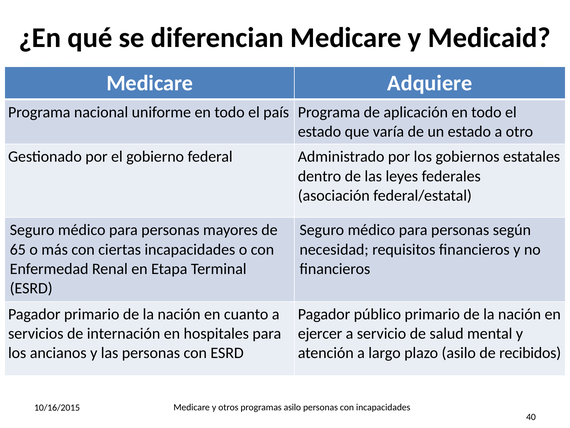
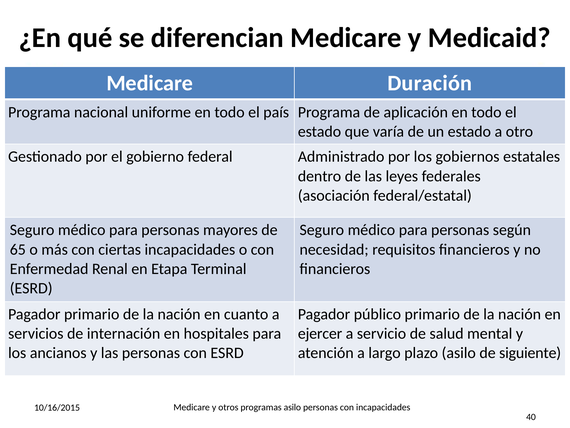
Adquiere: Adquiere -> Duración (430, 83)
recibidos: recibidos -> siguiente (530, 353)
